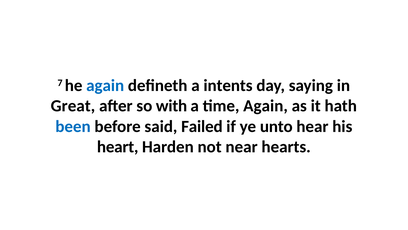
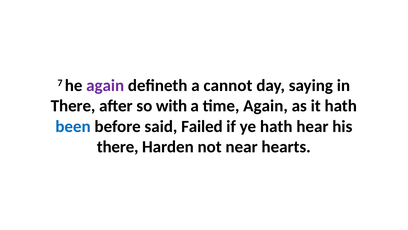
again colour: blue -> purple (105, 85)
intents: intents -> cannot (228, 85)
Great: Great -> There (73, 106)
ye unto: unto -> hath (276, 126)
heart: heart -> there (118, 147)
